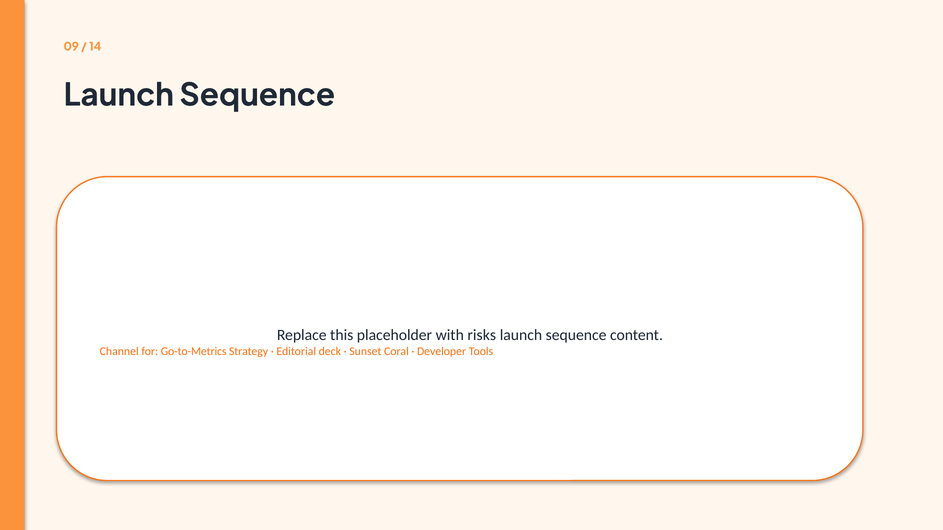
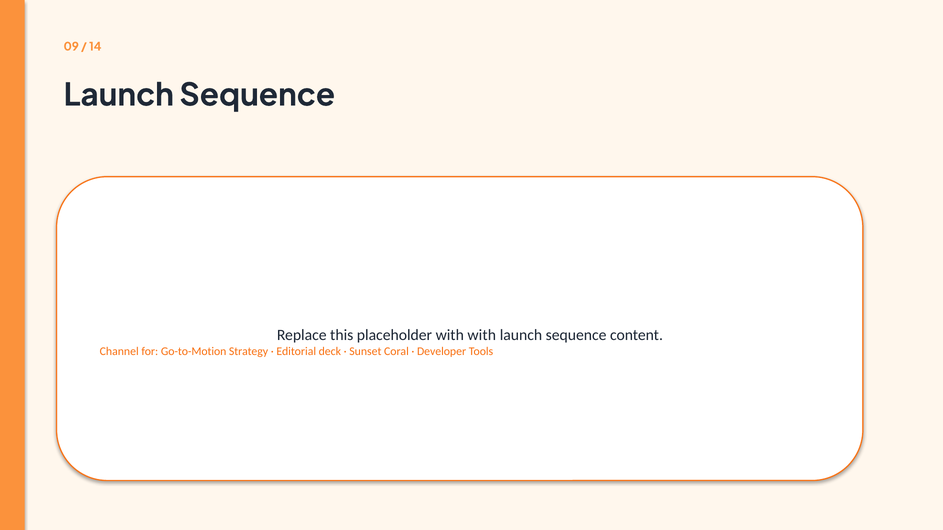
with risks: risks -> with (482, 335)
Go-to-Metrics: Go-to-Metrics -> Go-to-Motion (194, 351)
